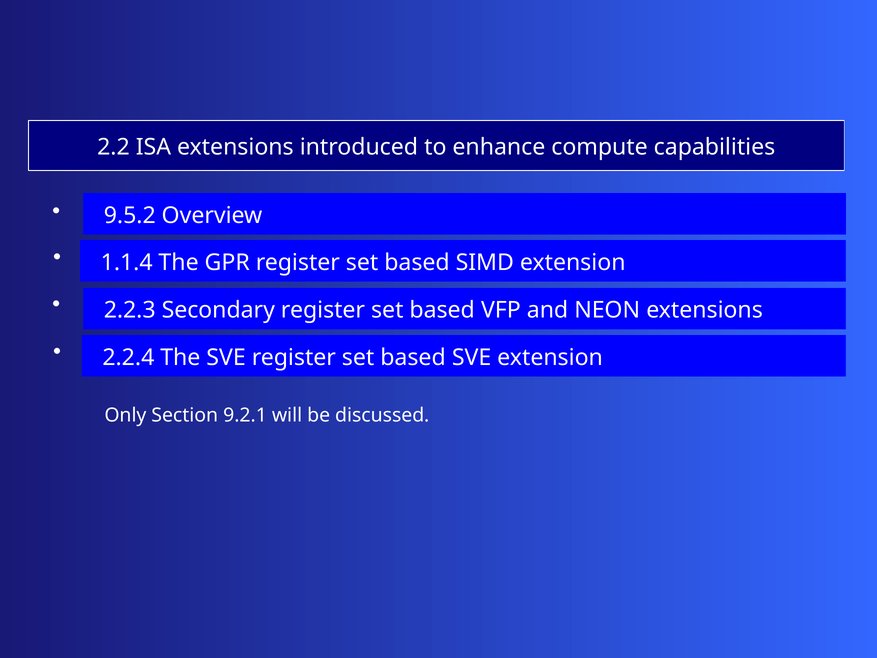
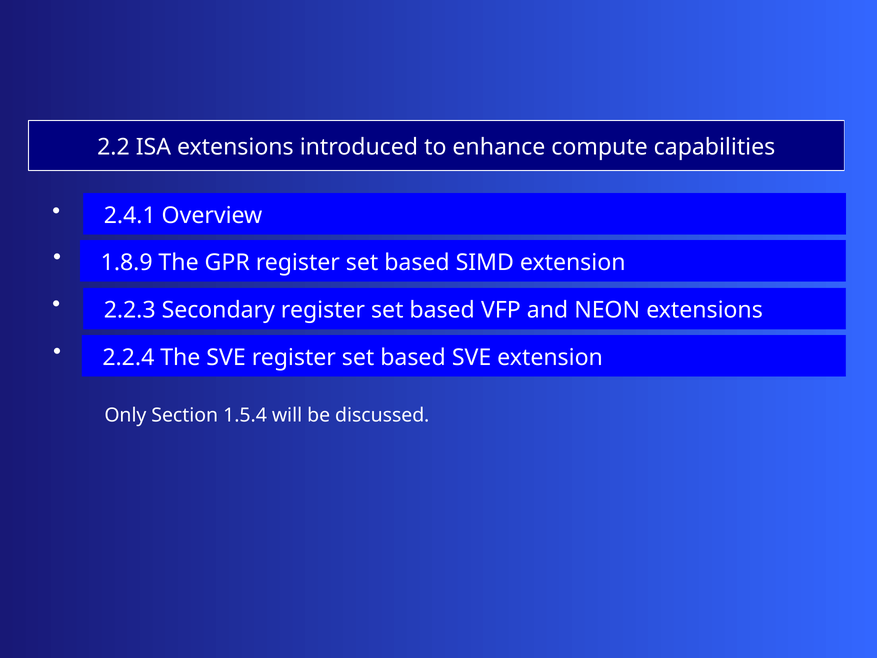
9.5.2: 9.5.2 -> 2.4.1 (130, 215)
1.1.4: 1.1.4 -> 1.8.9 (127, 262)
9.2.1: 9.2.1 -> 1.5.4 (245, 415)
